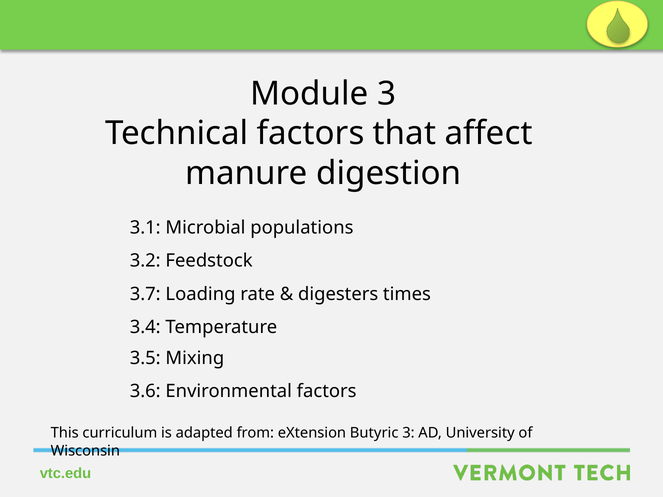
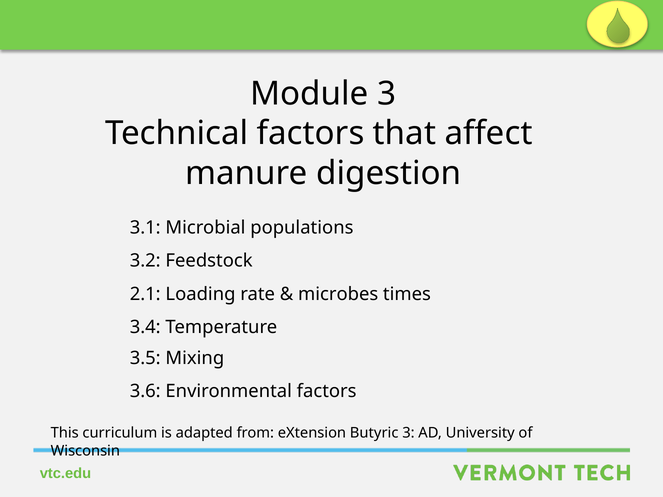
3.7: 3.7 -> 2.1 (145, 294)
digesters: digesters -> microbes (338, 294)
